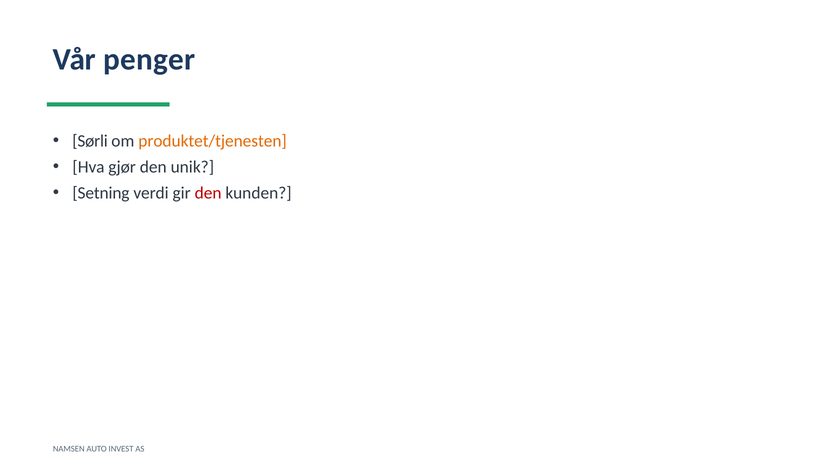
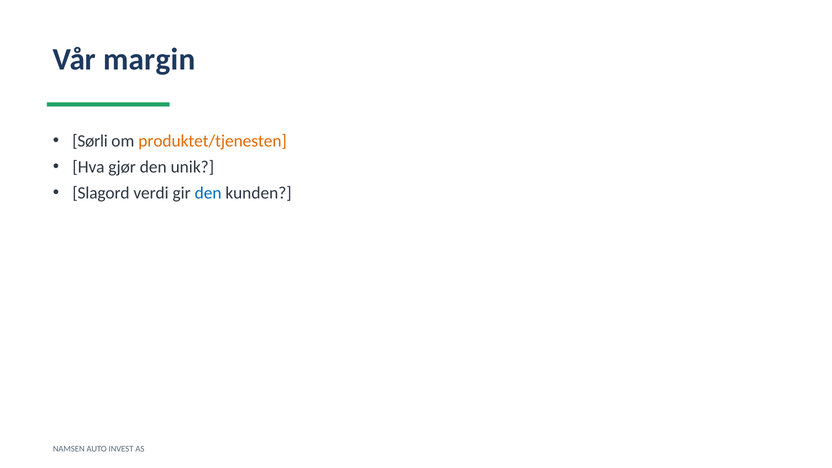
penger: penger -> margin (149, 59)
Setning: Setning -> Slagord (101, 193)
den colour: red -> blue (208, 193)
